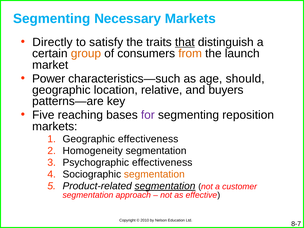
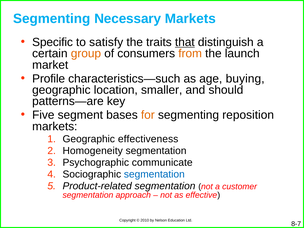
Directly: Directly -> Specific (53, 42)
Power: Power -> Profile (49, 79)
should: should -> buying (245, 79)
relative: relative -> smaller (162, 90)
buyers: buyers -> should (226, 90)
reaching: reaching -> segment (80, 115)
for colour: purple -> orange (148, 115)
Psychographic effectiveness: effectiveness -> communicate (162, 163)
segmentation colour: orange -> blue (154, 174)
segmentation underline: present -> none (165, 186)
